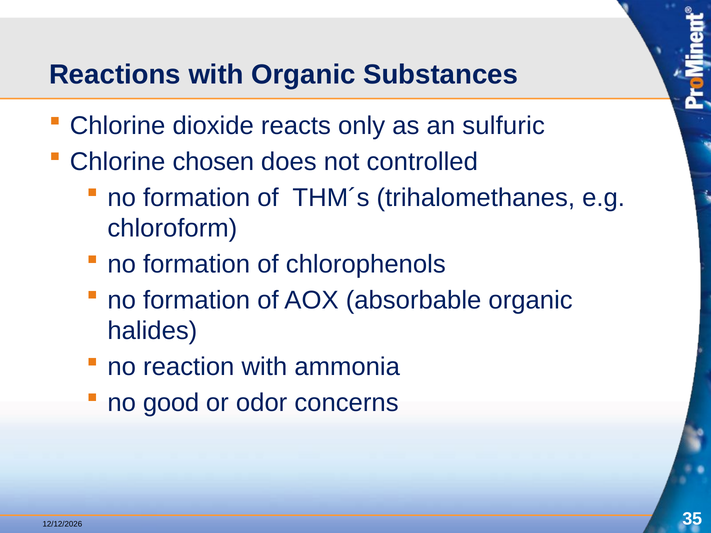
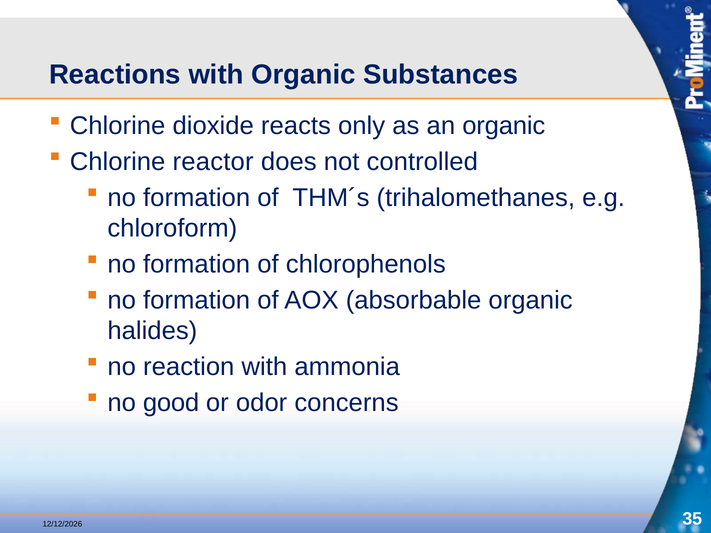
an sulfuric: sulfuric -> organic (504, 126)
chosen: chosen -> reactor (213, 162)
